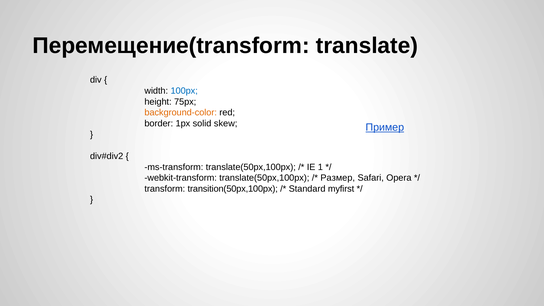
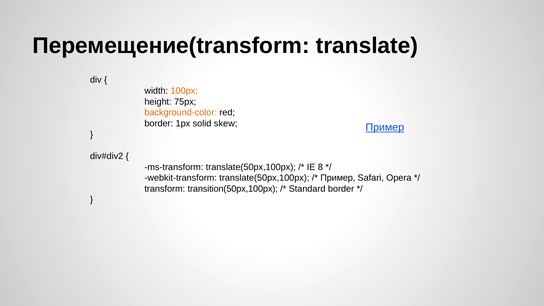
100px colour: blue -> orange (184, 91)
1: 1 -> 8 (320, 167)
Размер: Размер -> Пример (338, 178)
Standard myfirst: myfirst -> border (341, 189)
